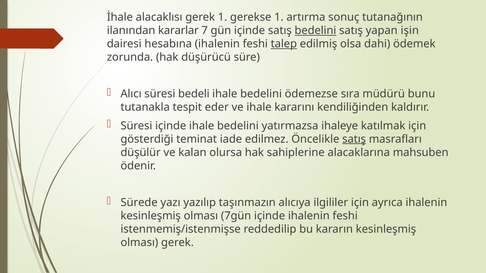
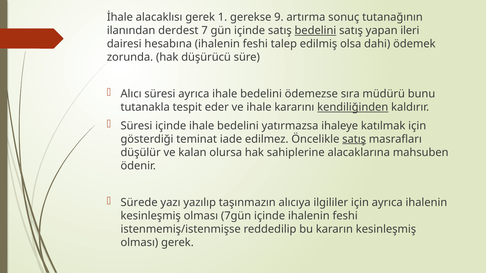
gerekse 1: 1 -> 9 (279, 17)
kararlar: kararlar -> derdest (178, 30)
işin: işin -> ileri (410, 30)
talep underline: present -> none (284, 44)
süresi bedeli: bedeli -> ayrıca (194, 94)
kendiliğinden underline: none -> present (353, 107)
